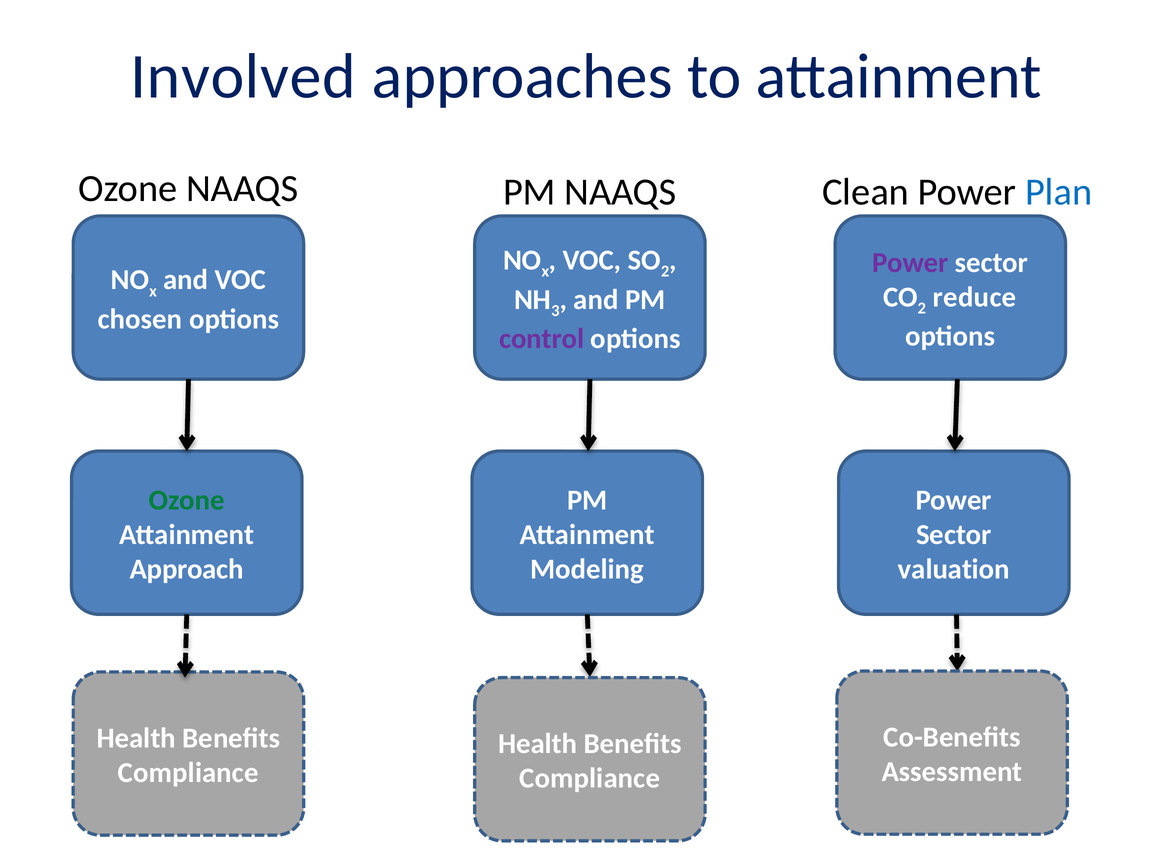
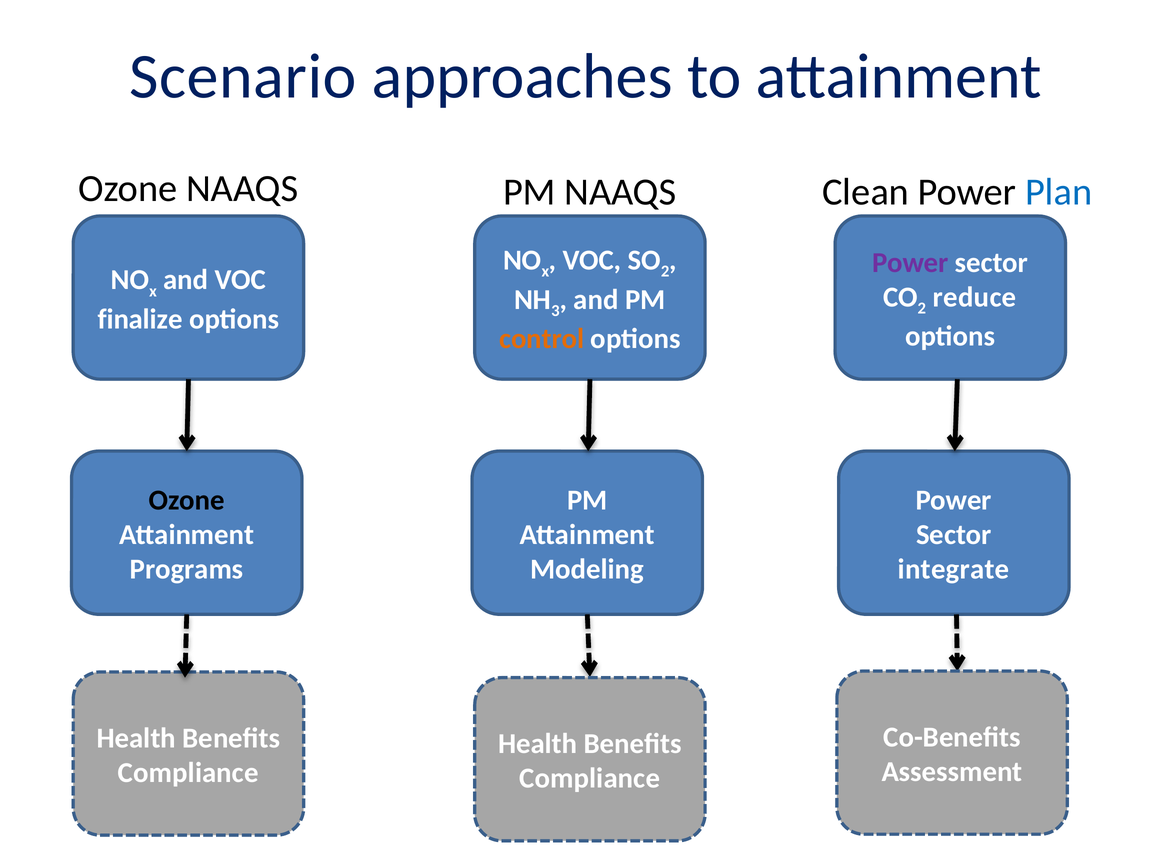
Involved: Involved -> Scenario (243, 76)
chosen: chosen -> finalize (140, 319)
control colour: purple -> orange (542, 339)
Ozone colour: green -> black (187, 500)
Approach: Approach -> Programs (187, 569)
valuation: valuation -> integrate (954, 569)
